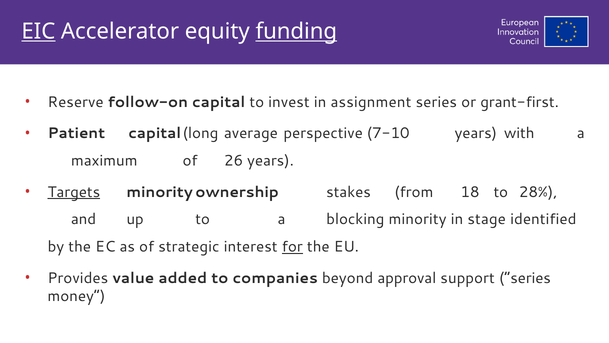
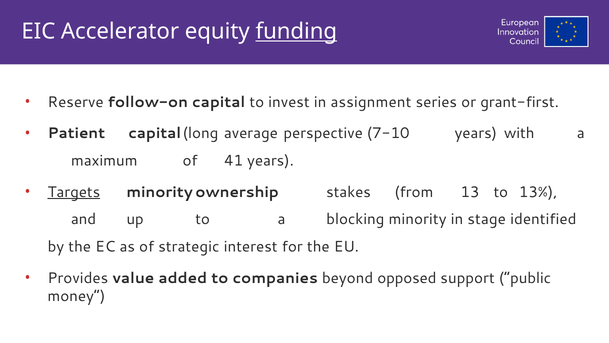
EIC underline: present -> none (38, 31)
26: 26 -> 41 (234, 161)
18: 18 -> 13 (470, 192)
28%: 28% -> 13% (538, 192)
for underline: present -> none (292, 247)
approval: approval -> opposed (407, 278)
support series: series -> public (525, 278)
